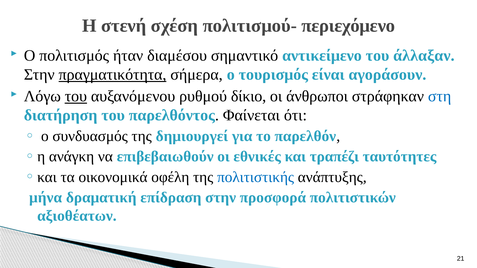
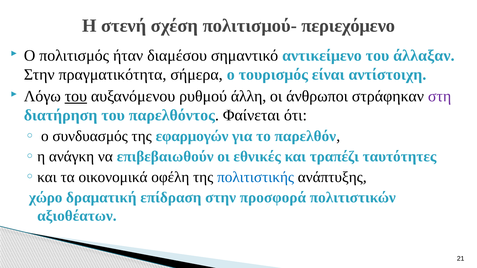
πραγματικότητα underline: present -> none (113, 75)
αγοράσουν: αγοράσουν -> αντίστοιχη (387, 75)
δίκιο: δίκιο -> άλλη (249, 96)
στη colour: blue -> purple (440, 96)
δημιουργεί: δημιουργεί -> εφαρμογών (192, 136)
μήνα: μήνα -> χώρο (46, 198)
